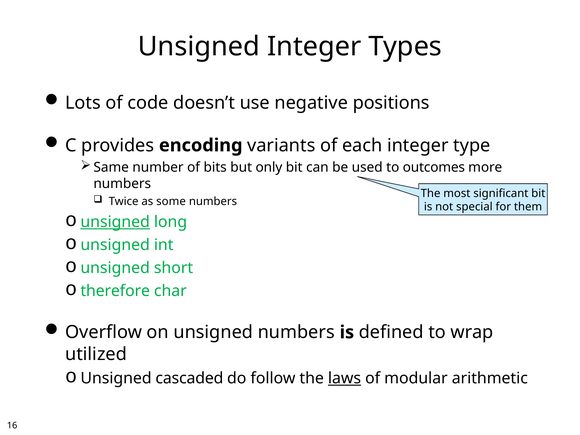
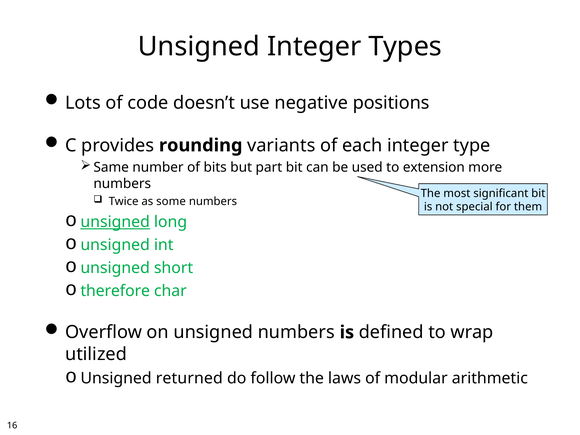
encoding: encoding -> rounding (201, 145)
only: only -> part (269, 167)
outcomes: outcomes -> extension (434, 167)
cascaded: cascaded -> returned (189, 378)
laws underline: present -> none (345, 378)
